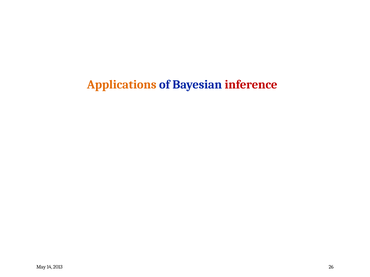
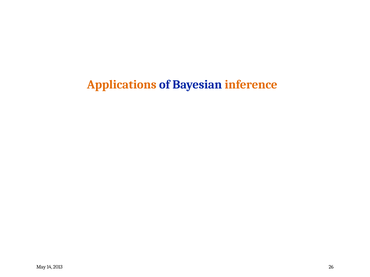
inference colour: red -> orange (251, 85)
